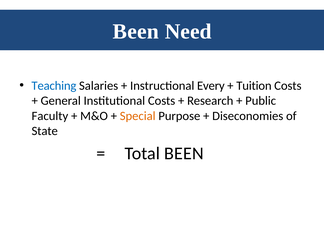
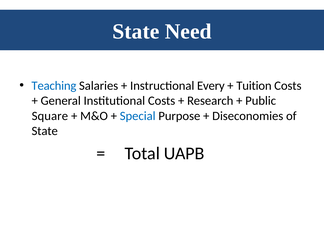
Been: Been -> State (136, 31)
Faculty: Faculty -> Square (50, 116)
Special colour: orange -> blue (138, 116)
Total BEEN: BEEN -> UAPB (184, 153)
